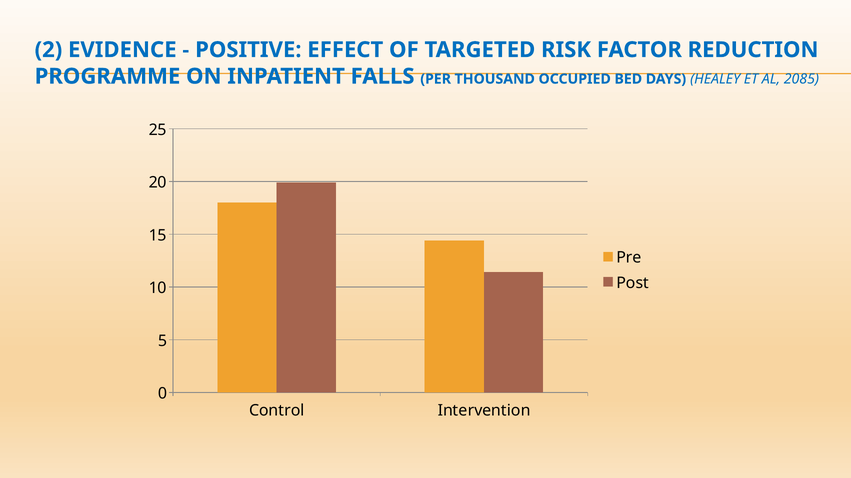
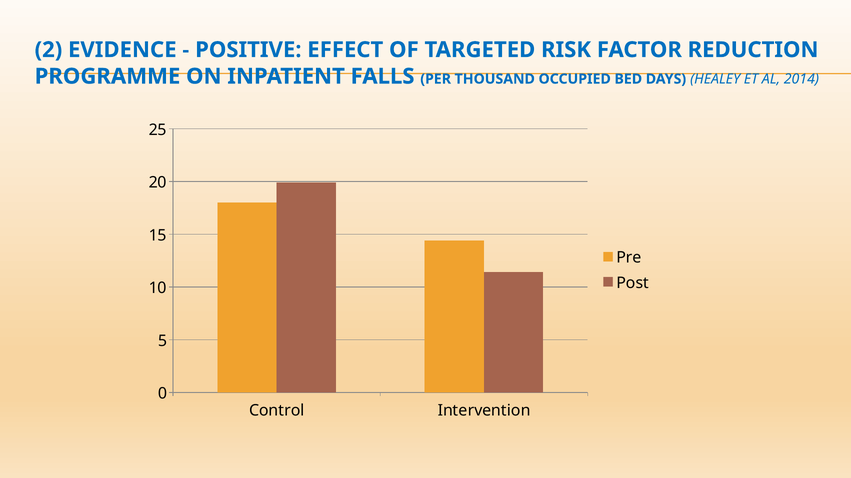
2085: 2085 -> 2014 (801, 79)
